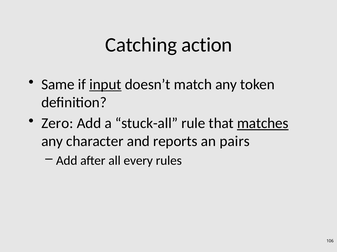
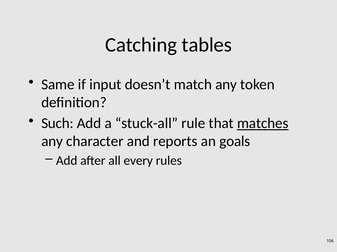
action: action -> tables (207, 45)
input underline: present -> none (105, 85)
Zero: Zero -> Such (57, 124)
pairs: pairs -> goals (235, 142)
